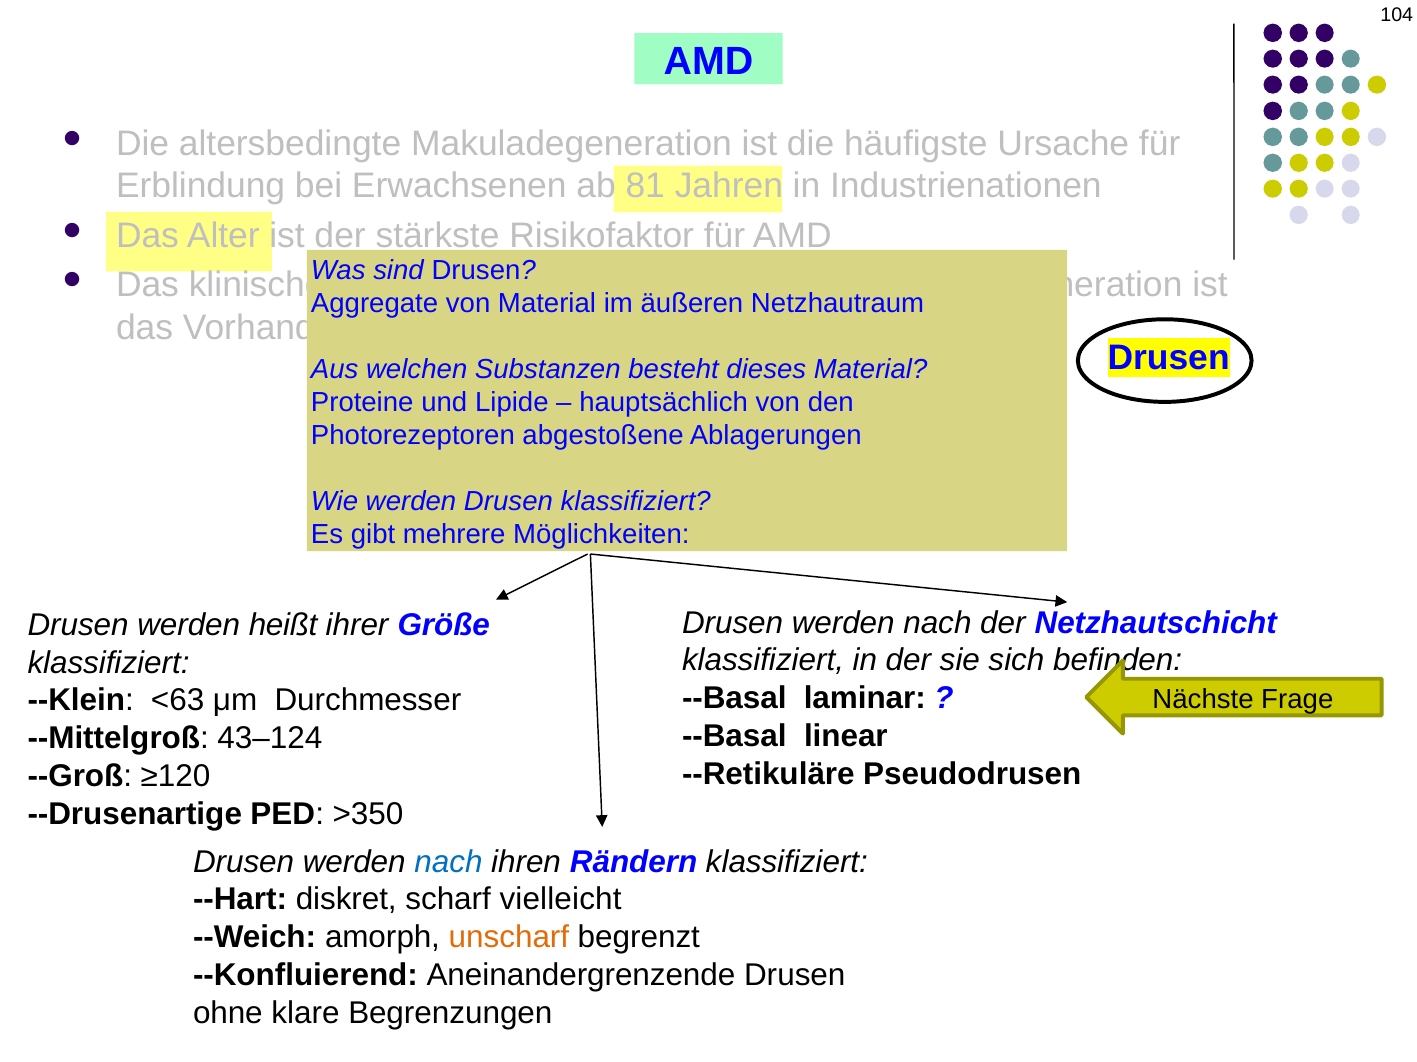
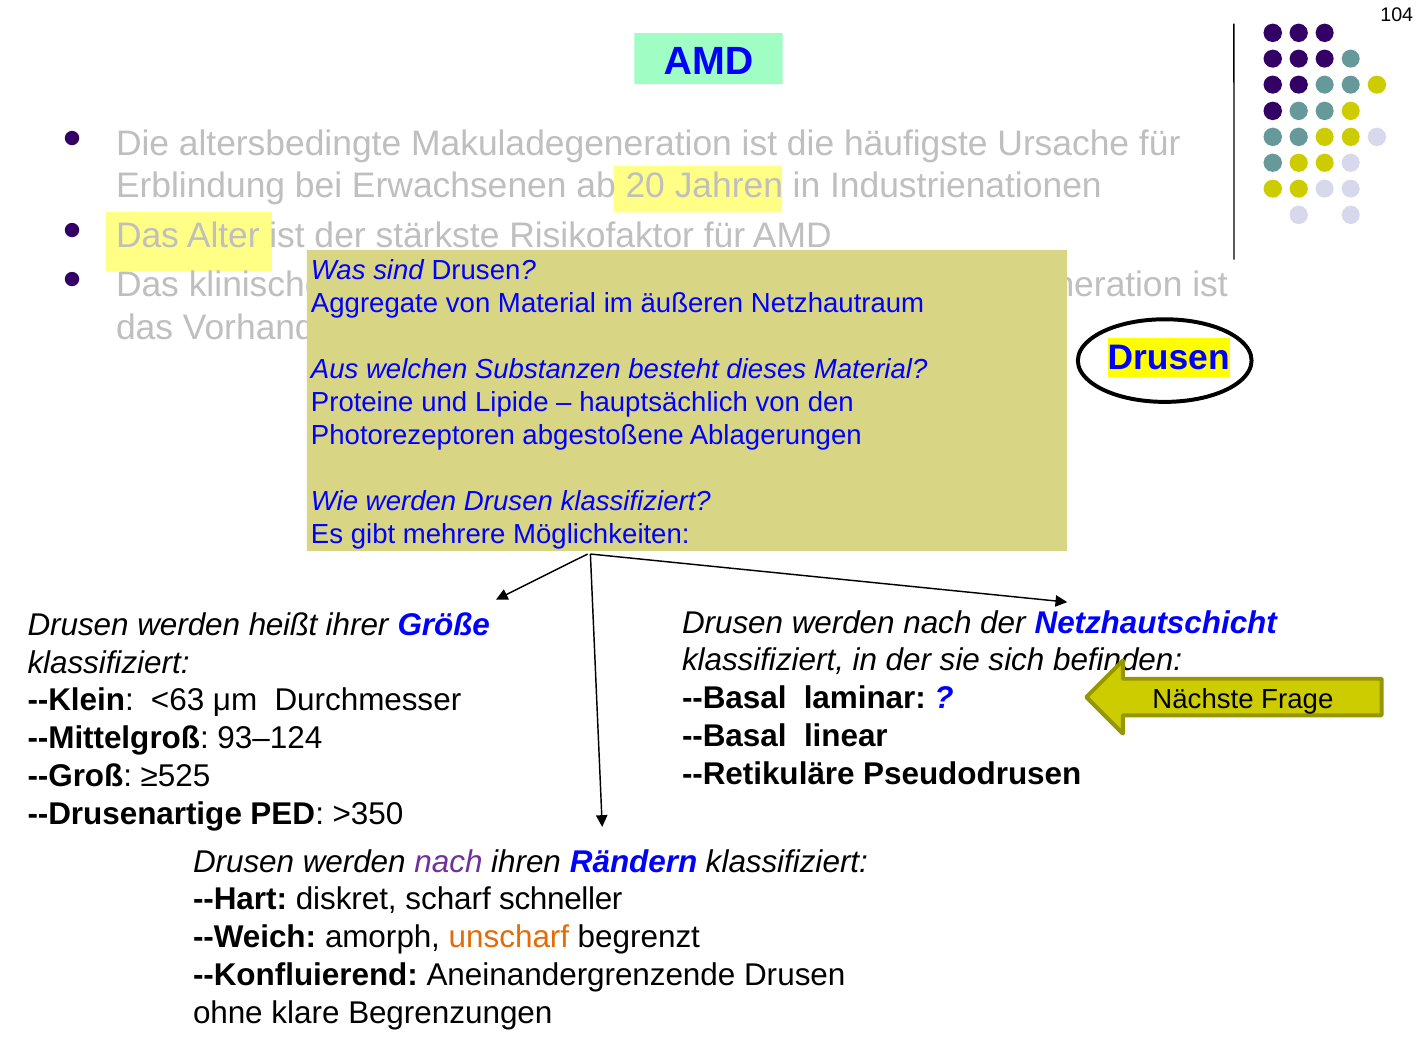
81: 81 -> 20 (645, 186)
43–124: 43–124 -> 93–124 (270, 739)
≥120: ≥120 -> ≥525 (175, 777)
nach colour: blue -> purple (448, 862)
vielleicht: vielleicht -> schneller (561, 900)
